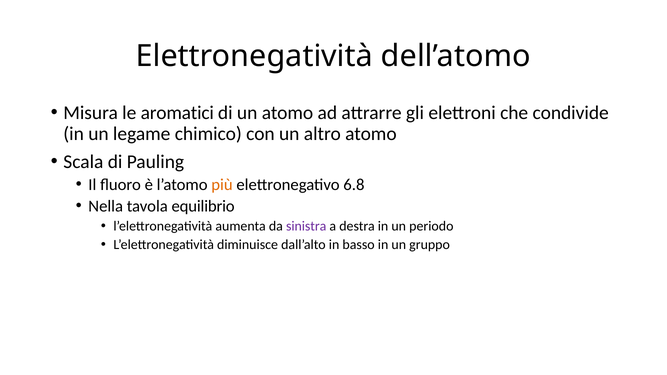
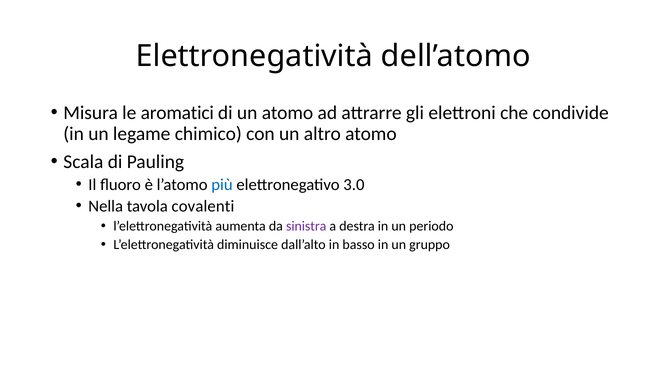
più colour: orange -> blue (222, 185)
6.8: 6.8 -> 3.0 (354, 185)
equilibrio: equilibrio -> covalenti (203, 206)
